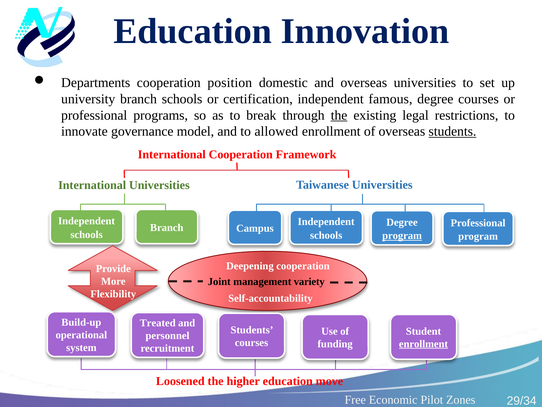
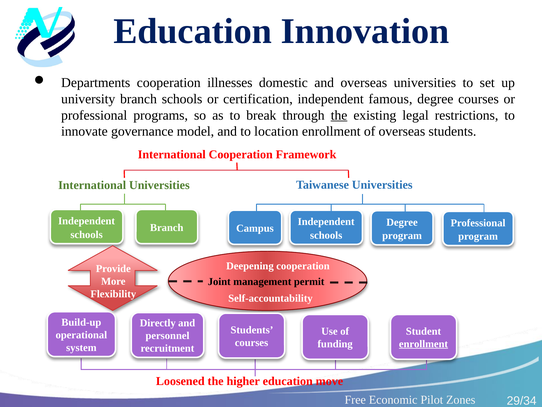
position: position -> illnesses (230, 83)
allowed: allowed -> location (276, 131)
students underline: present -> none (452, 131)
program underline: present -> none (402, 235)
variety: variety -> permit (309, 281)
Treated: Treated -> Directly (158, 323)
